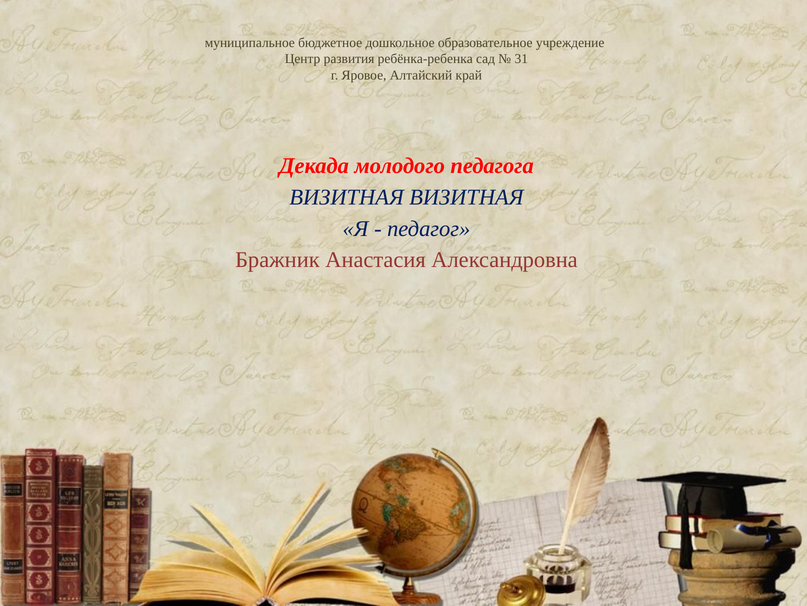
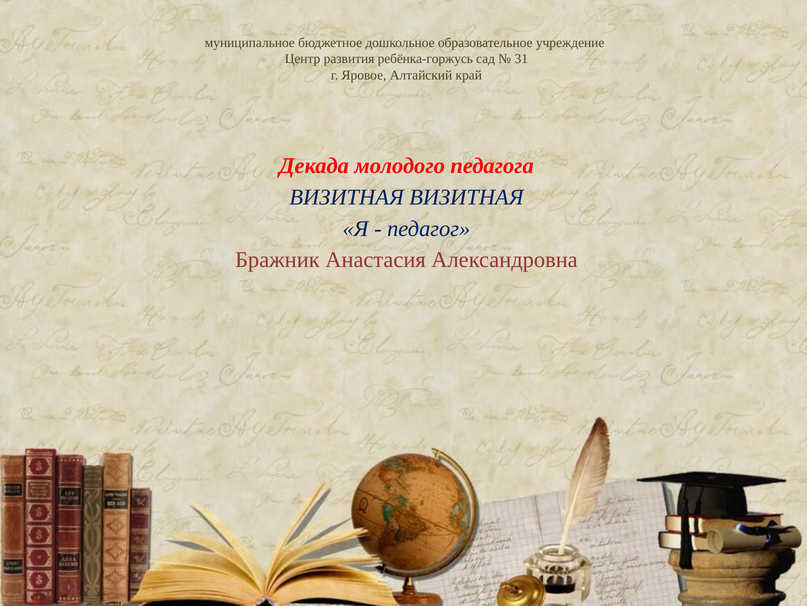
ребёнка-ребенка: ребёнка-ребенка -> ребёнка-горжусь (425, 59)
